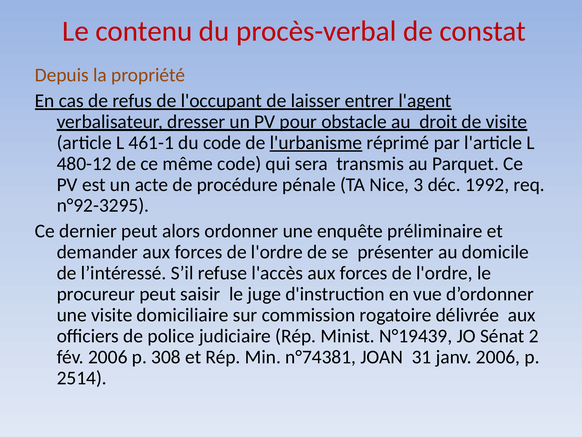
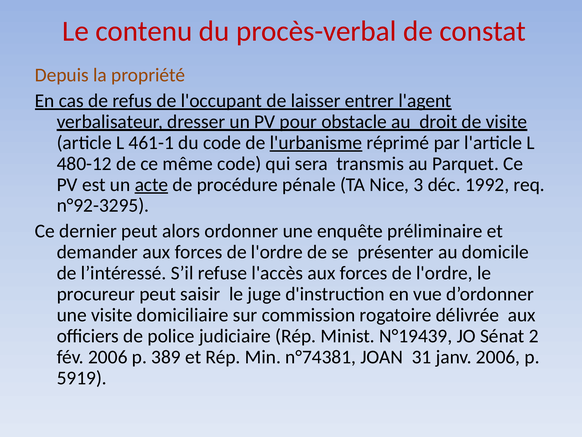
acte underline: none -> present (151, 184)
308: 308 -> 389 (166, 357)
2514: 2514 -> 5919 (82, 378)
